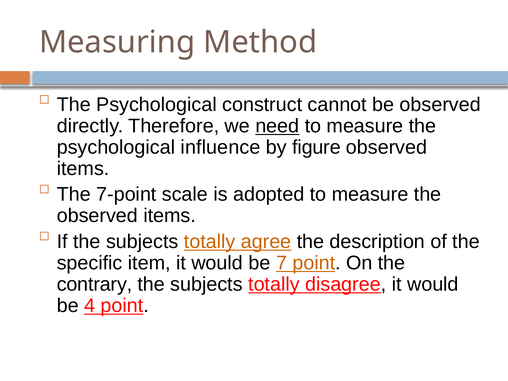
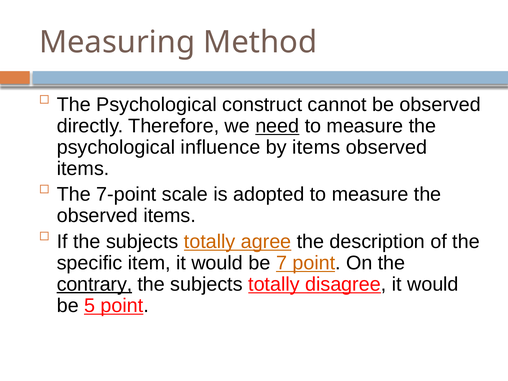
by figure: figure -> items (316, 147)
contrary underline: none -> present (94, 284)
4: 4 -> 5 (90, 306)
